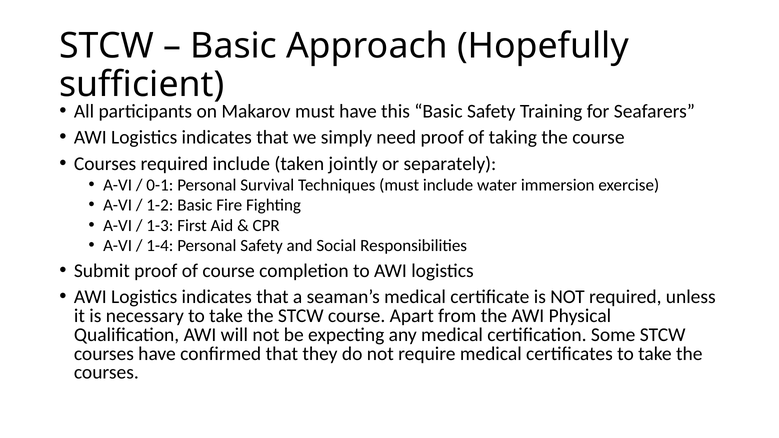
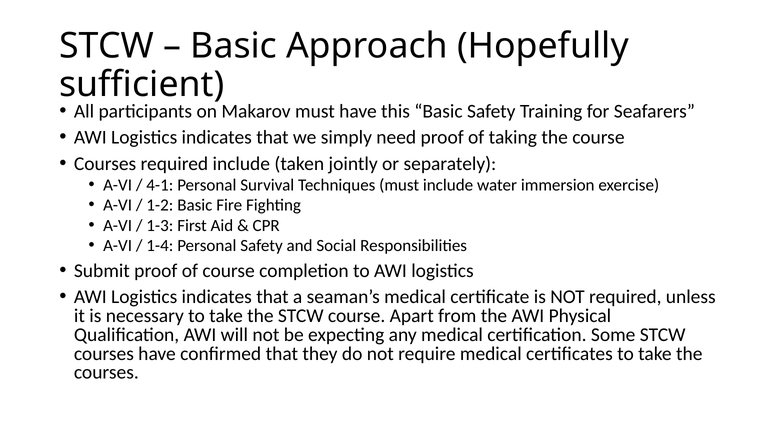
0-1: 0-1 -> 4-1 (160, 185)
